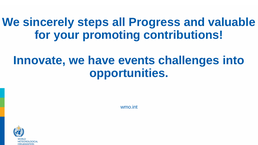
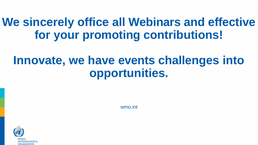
steps: steps -> office (93, 22)
Progress: Progress -> Webinars (155, 22)
valuable: valuable -> effective (232, 22)
